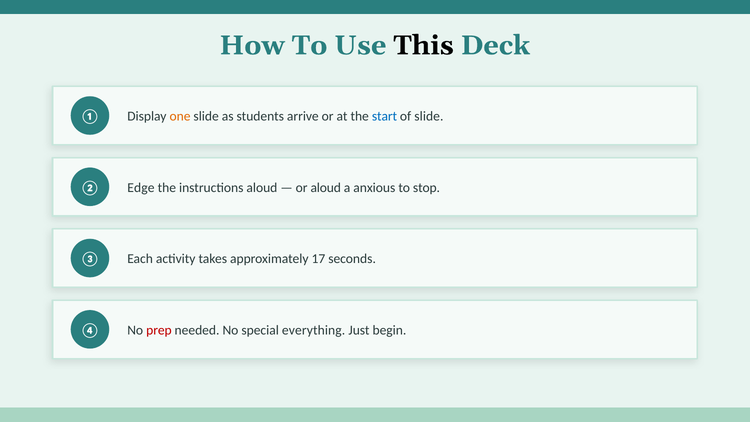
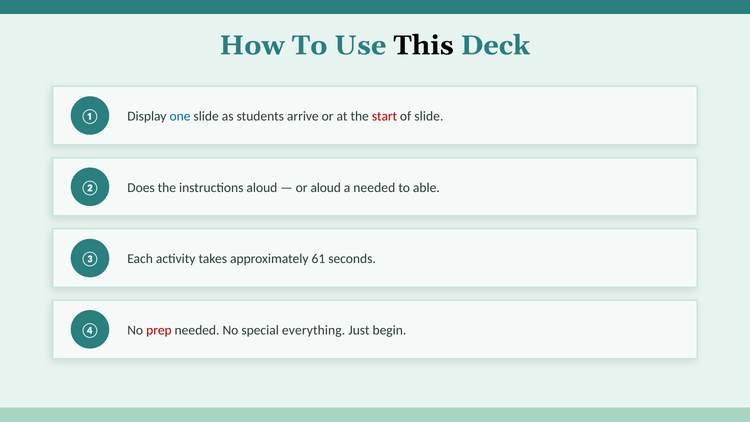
one colour: orange -> blue (180, 116)
start colour: blue -> red (384, 116)
Edge: Edge -> Does (141, 188)
a anxious: anxious -> needed (374, 188)
stop: stop -> able (426, 188)
17: 17 -> 61 (318, 259)
